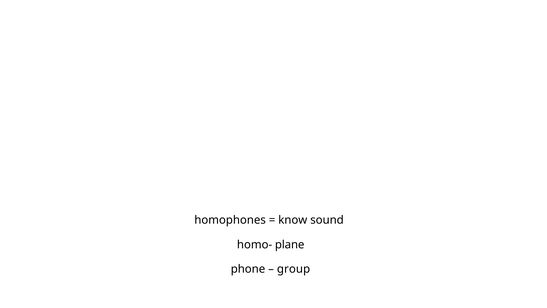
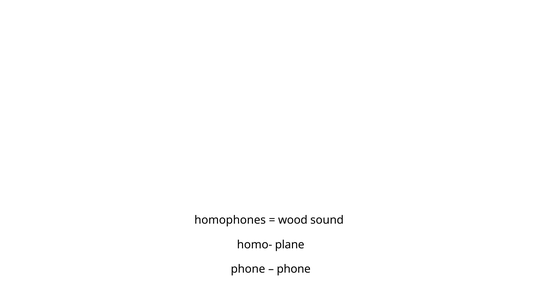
know: know -> wood (293, 220)
group: group -> phone (294, 269)
